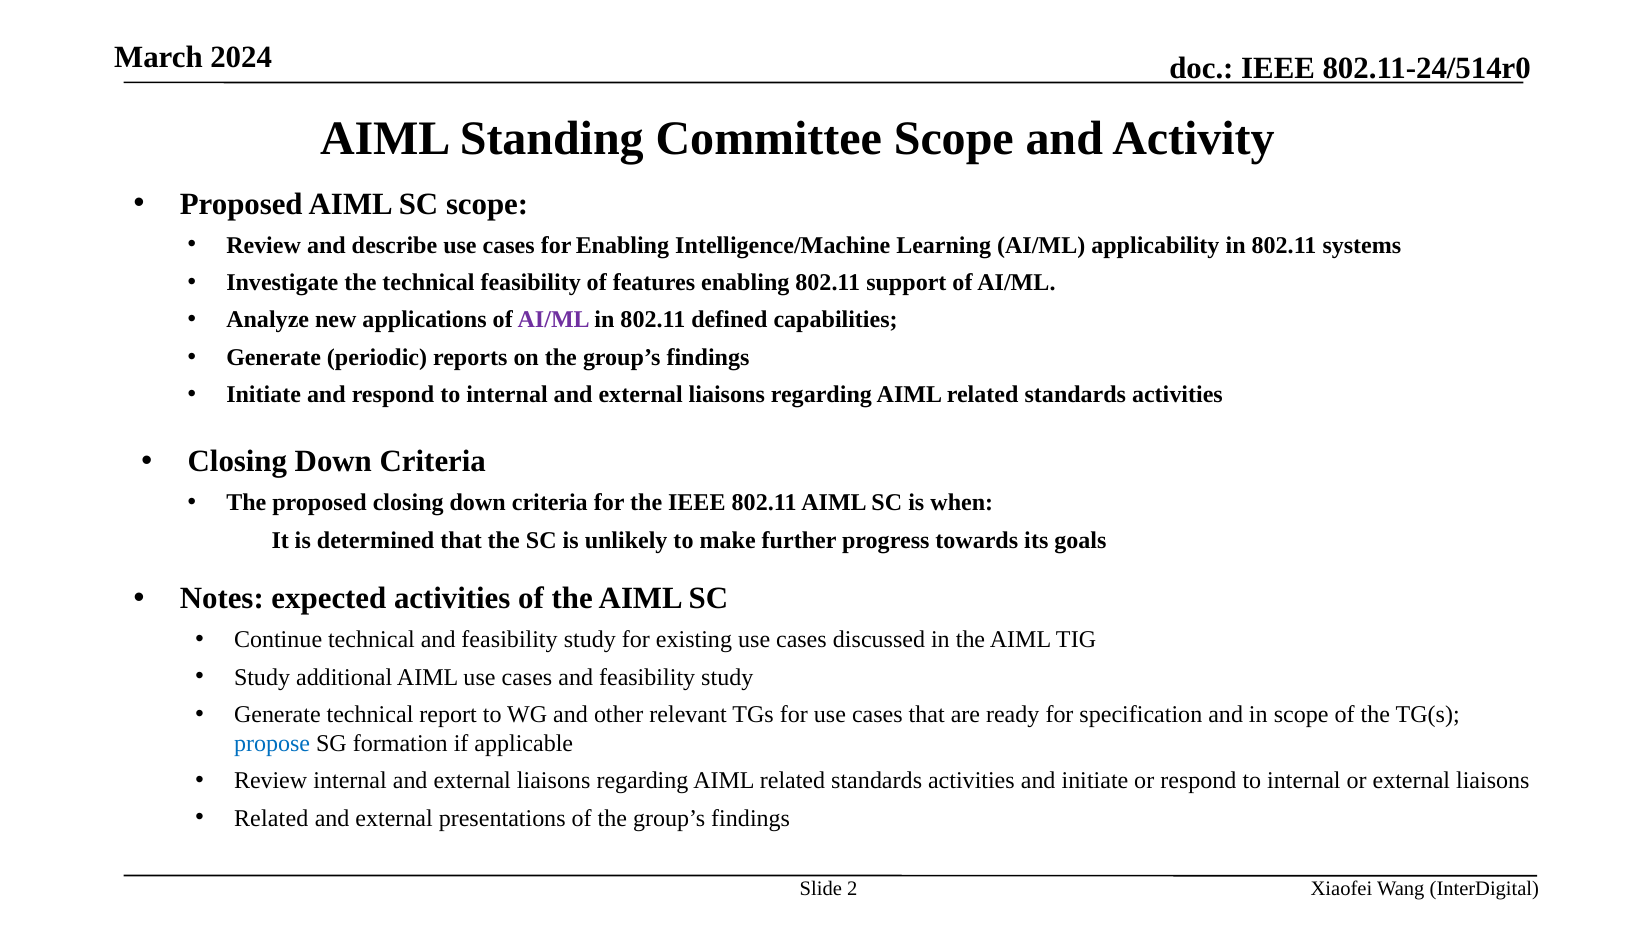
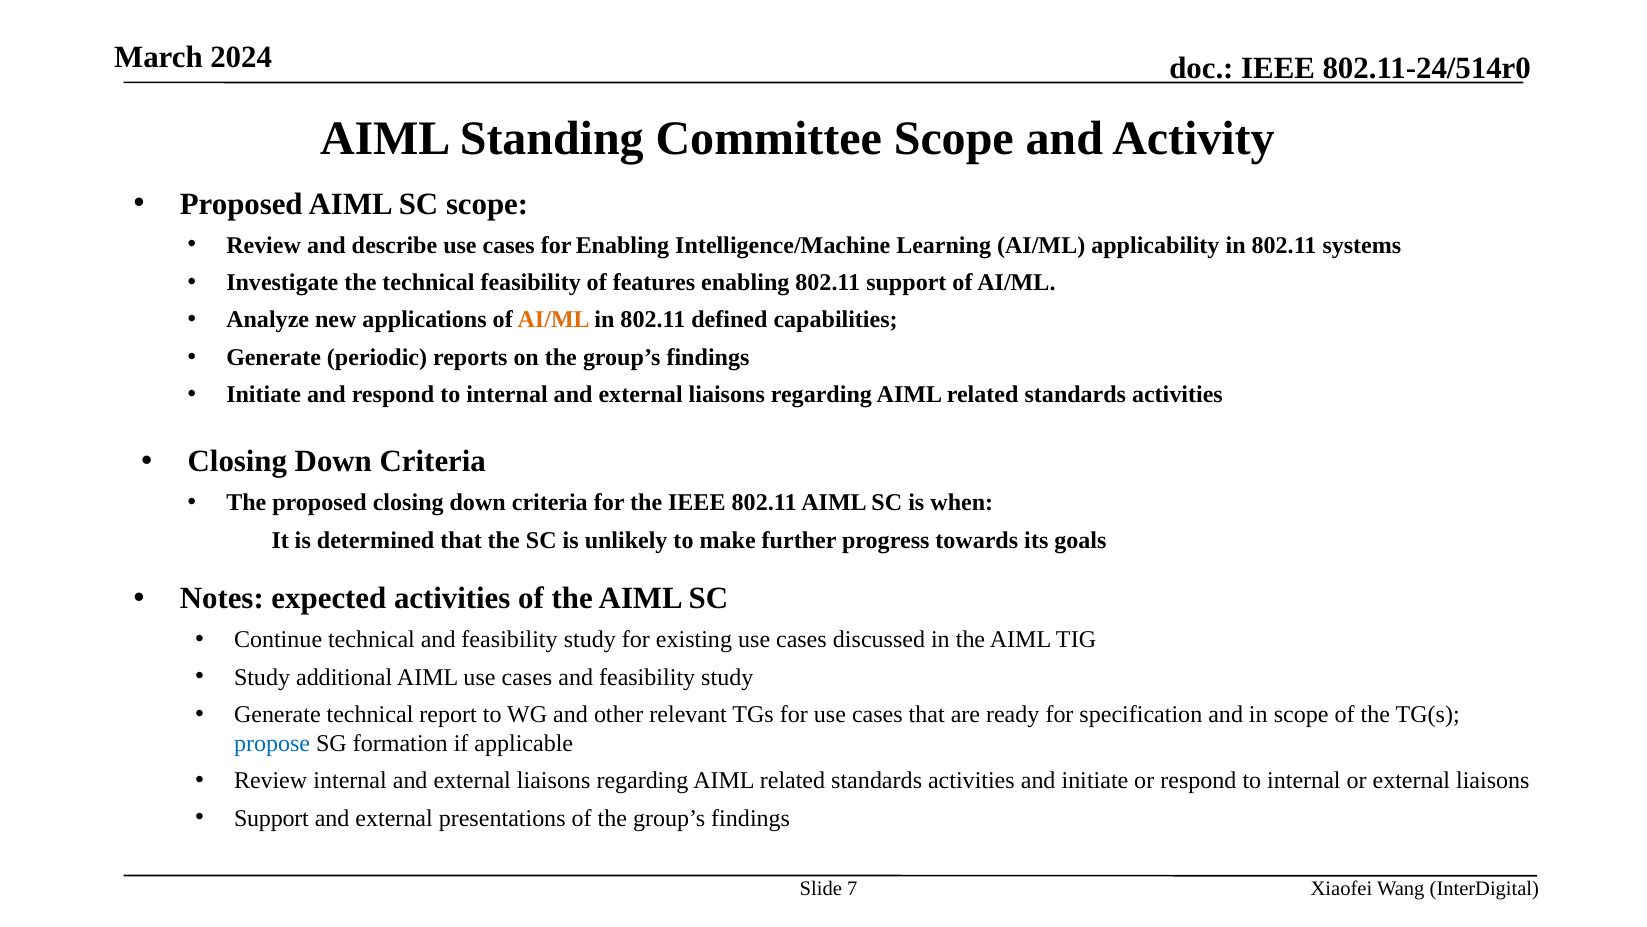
AI/ML colour: purple -> orange (554, 320)
Related: Related -> Support (271, 818)
2: 2 -> 7 (852, 889)
